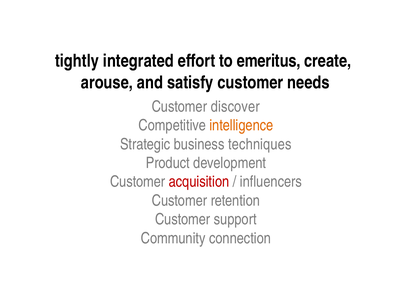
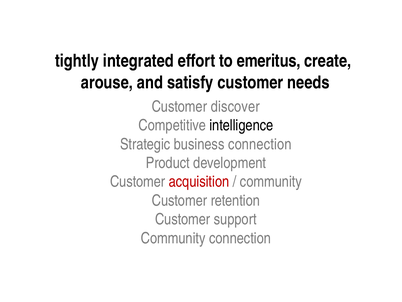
intelligence colour: orange -> black (241, 125)
business techniques: techniques -> connection (260, 144)
influencers: influencers -> community (271, 181)
